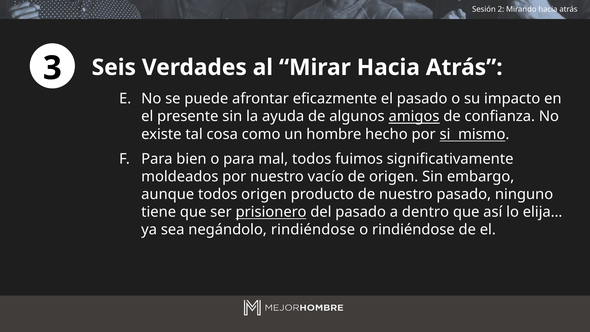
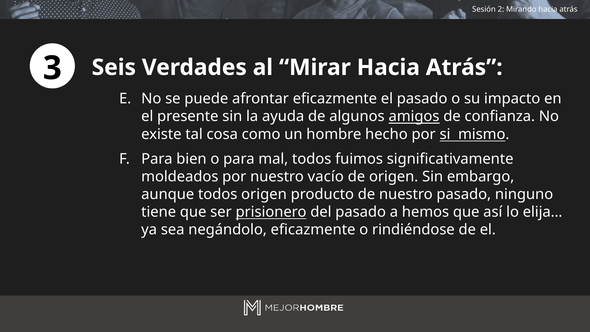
dentro: dentro -> hemos (426, 212)
negándolo rindiéndose: rindiéndose -> eficazmente (313, 230)
